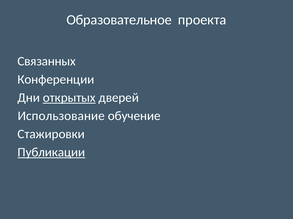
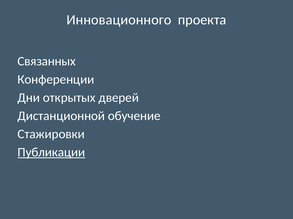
Образовательное: Образовательное -> Инновационного (119, 20)
открытых underline: present -> none (69, 98)
Использование: Использование -> Дистанционной (61, 116)
